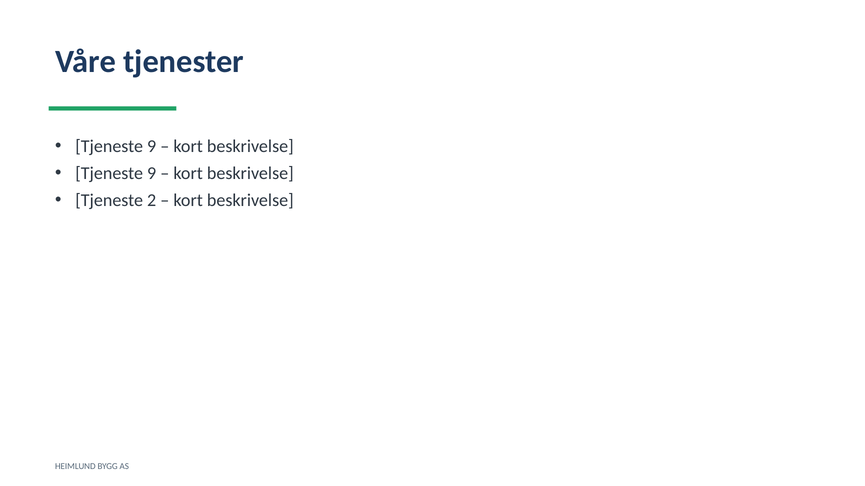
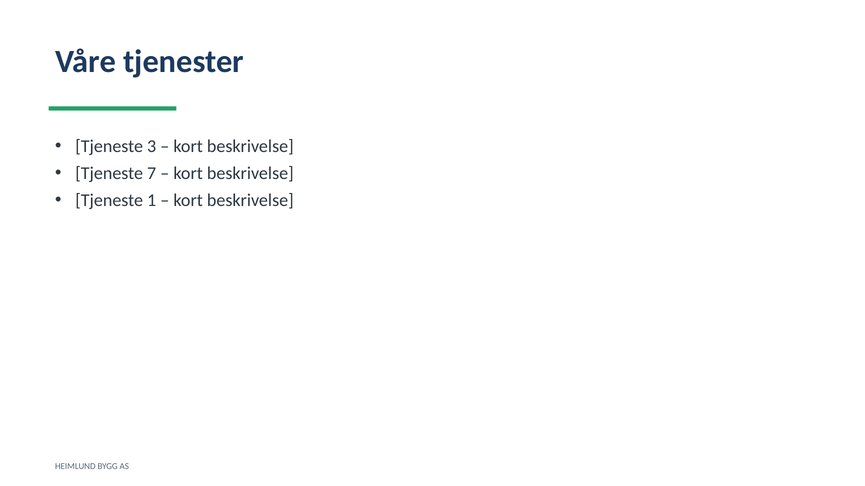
9: 9 -> 3 (152, 147)
9: 9 -> 7 (152, 174)
2: 2 -> 1 (152, 201)
